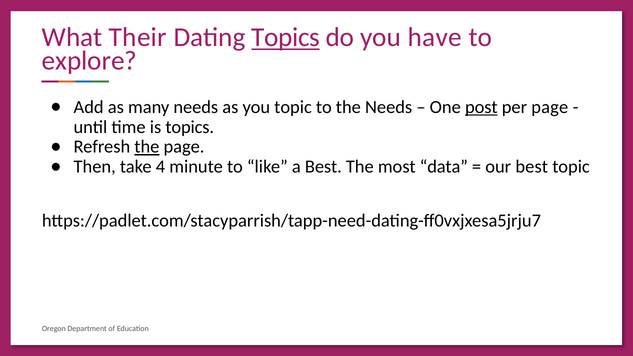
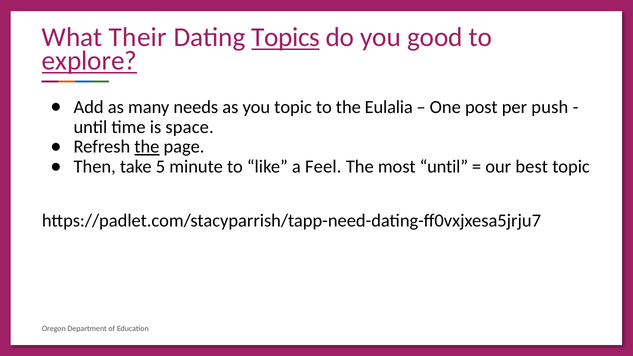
have: have -> good (435, 37)
explore underline: none -> present (90, 61)
the Needs: Needs -> Eulalia (389, 107)
post underline: present -> none (481, 107)
per page: page -> push (550, 107)
is topics: topics -> space (190, 127)
4: 4 -> 5 (161, 167)
a Best: Best -> Feel (323, 167)
most data: data -> until (444, 167)
